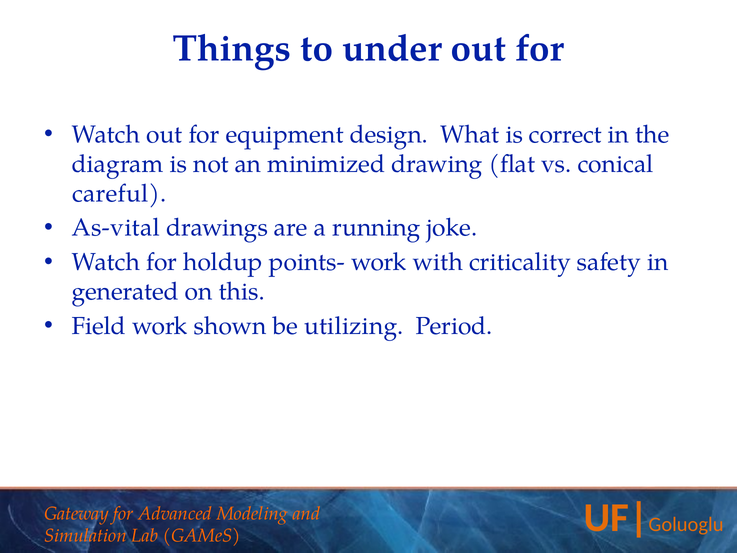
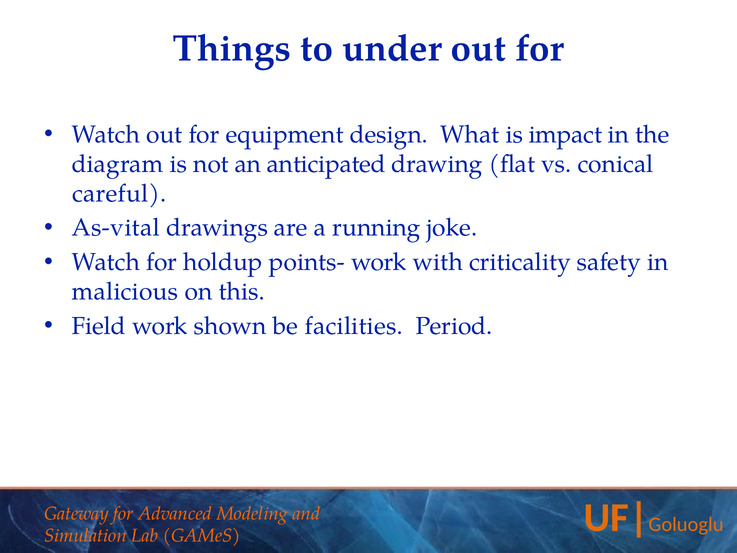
correct: correct -> impact (565, 134)
minimized: minimized -> anticipated (326, 164)
generated: generated -> malicious (125, 292)
utilizing: utilizing -> facilities (354, 326)
